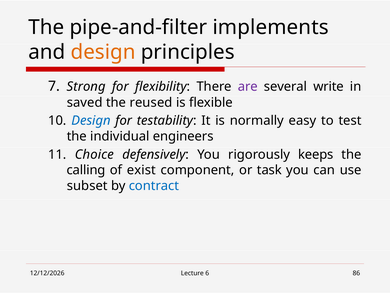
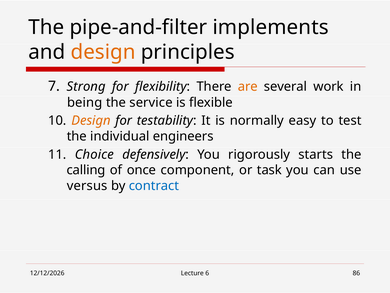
are colour: purple -> orange (248, 86)
write: write -> work (328, 86)
saved: saved -> being (85, 102)
reused: reused -> service (151, 102)
Design colour: blue -> orange (91, 120)
keeps: keeps -> starts (316, 154)
exist: exist -> once (141, 170)
subset: subset -> versus (87, 185)
